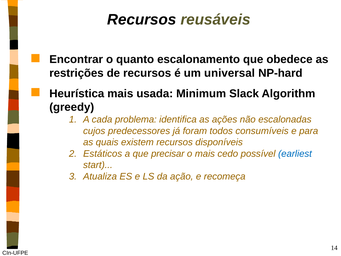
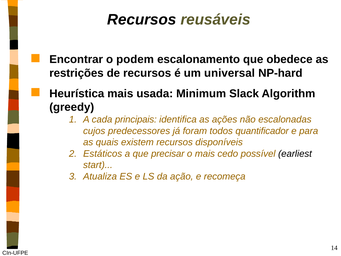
quanto: quanto -> podem (135, 59)
problema: problema -> principais (136, 119)
consumíveis: consumíveis -> quantificador (262, 131)
earliest colour: blue -> black (295, 154)
